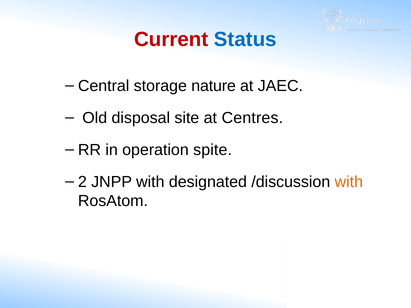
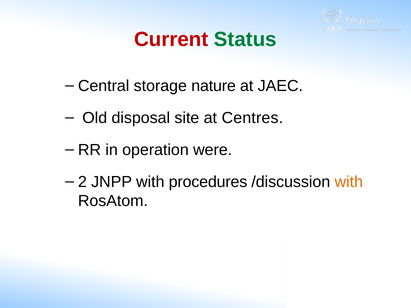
Status colour: blue -> green (245, 39)
spite: spite -> were (213, 150)
designated: designated -> procedures (208, 182)
